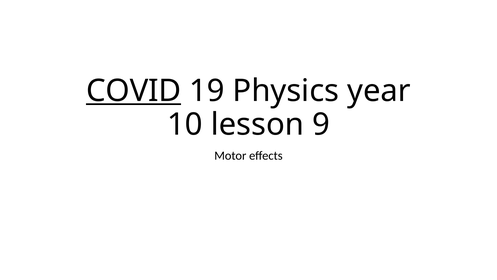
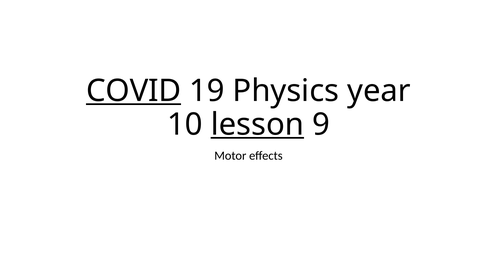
lesson underline: none -> present (257, 124)
